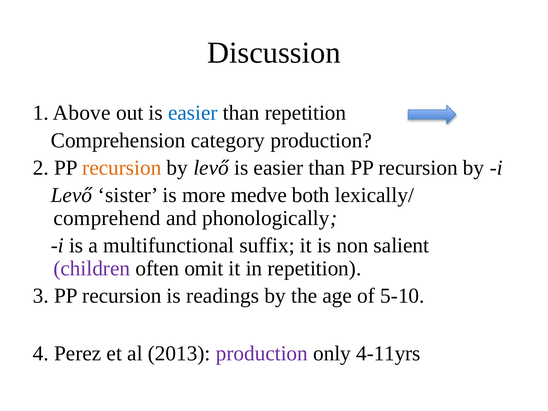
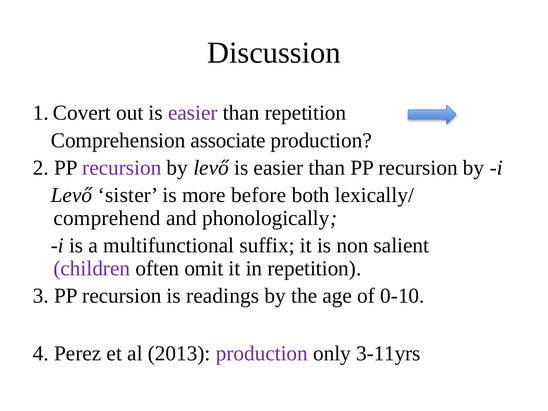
Above: Above -> Covert (82, 113)
easier colour: blue -> purple (193, 113)
category: category -> associate (228, 140)
recursion colour: orange -> purple (122, 168)
medve: medve -> before (259, 195)
5-10: 5-10 -> 0-10 (402, 296)
4-11yrs: 4-11yrs -> 3-11yrs (388, 353)
